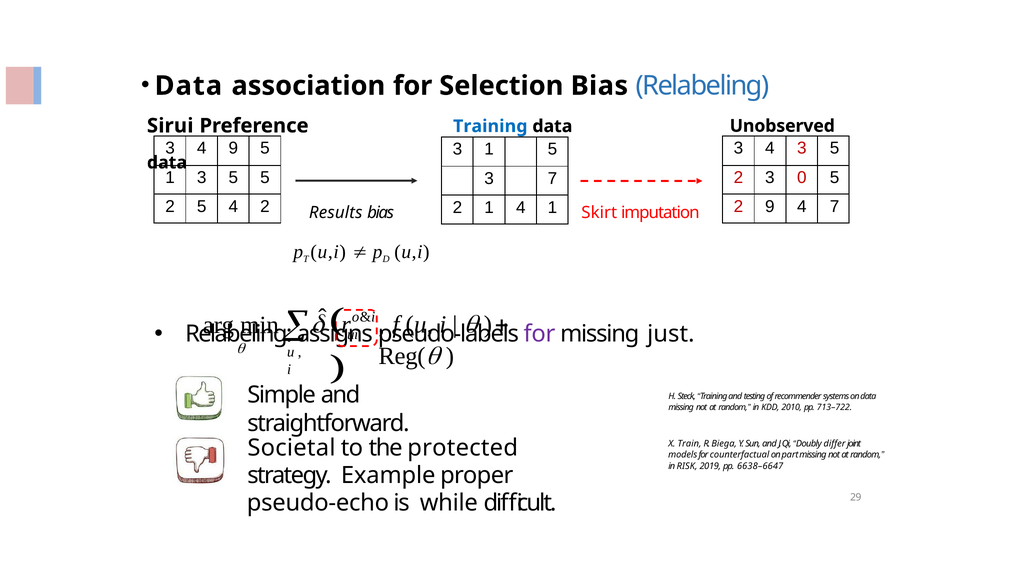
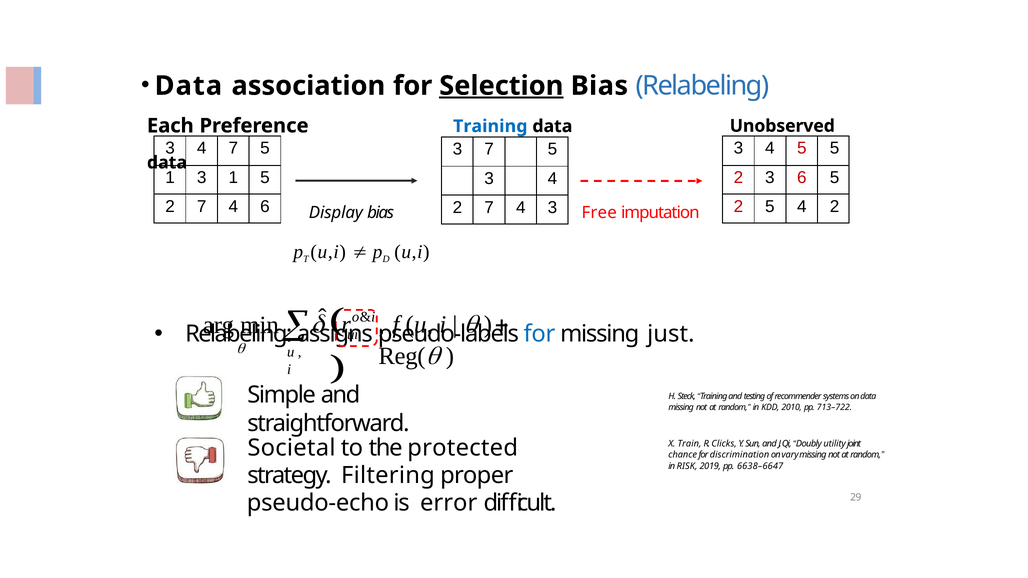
Selection underline: none -> present (501, 86)
Sirui: Sirui -> Each (170, 126)
4 9: 9 -> 7 (233, 148)
4 3: 3 -> 5 (802, 148)
3 1: 1 -> 7 (489, 149)
5: 5 -> 1 (233, 178)
3 0: 0 -> 6 (802, 178)
7: 7 -> 4 (552, 179)
5: 5 -> 7 (202, 207)
4 2: 2 -> 6 (265, 207)
2 9: 9 -> 5 (770, 207)
7: 7 -> 2 (835, 207)
1: 1 -> 7 (489, 207)
4 1: 1 -> 3 (552, 207)
Results: Results -> Display (336, 213)
Skirt: Skirt -> Free (599, 213)
for colour: purple -> blue (539, 334)
Biega: Biega -> Clicks (724, 444)
differ: differ -> utility (835, 444)
models: models -> chance (683, 455)
counterfactual: counterfactual -> discrimination (740, 455)
part: part -> vary (790, 455)
Example: Example -> Filtering (388, 476)
while: while -> error (449, 503)
